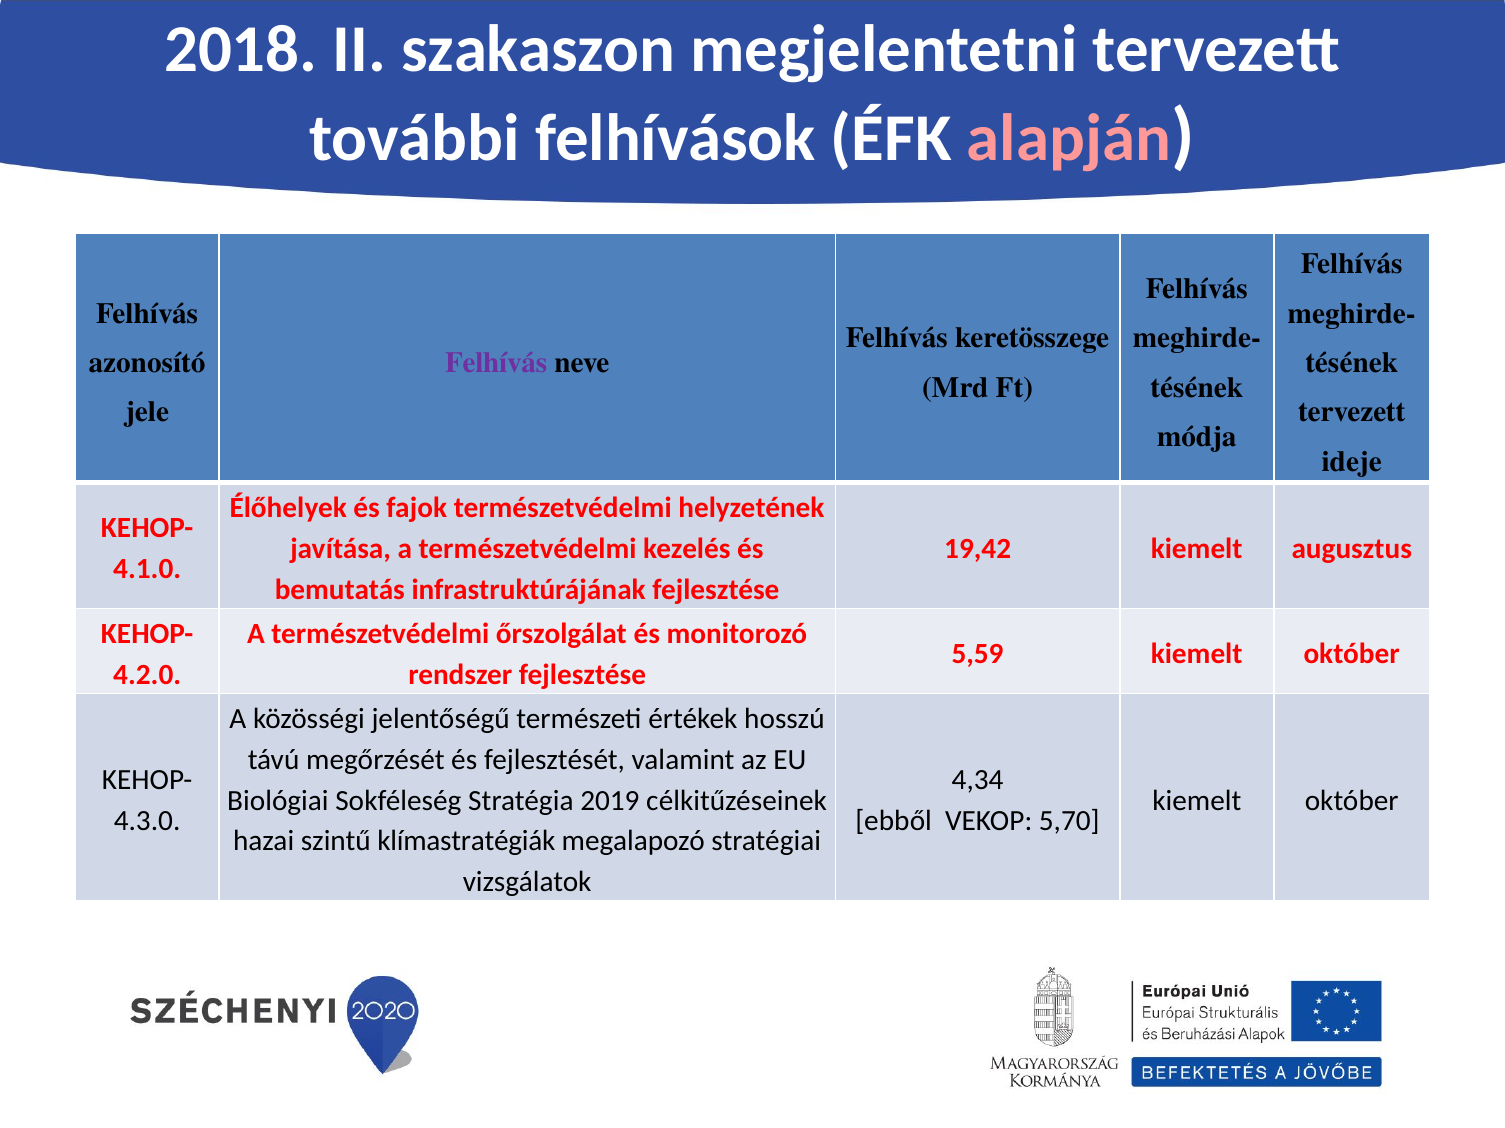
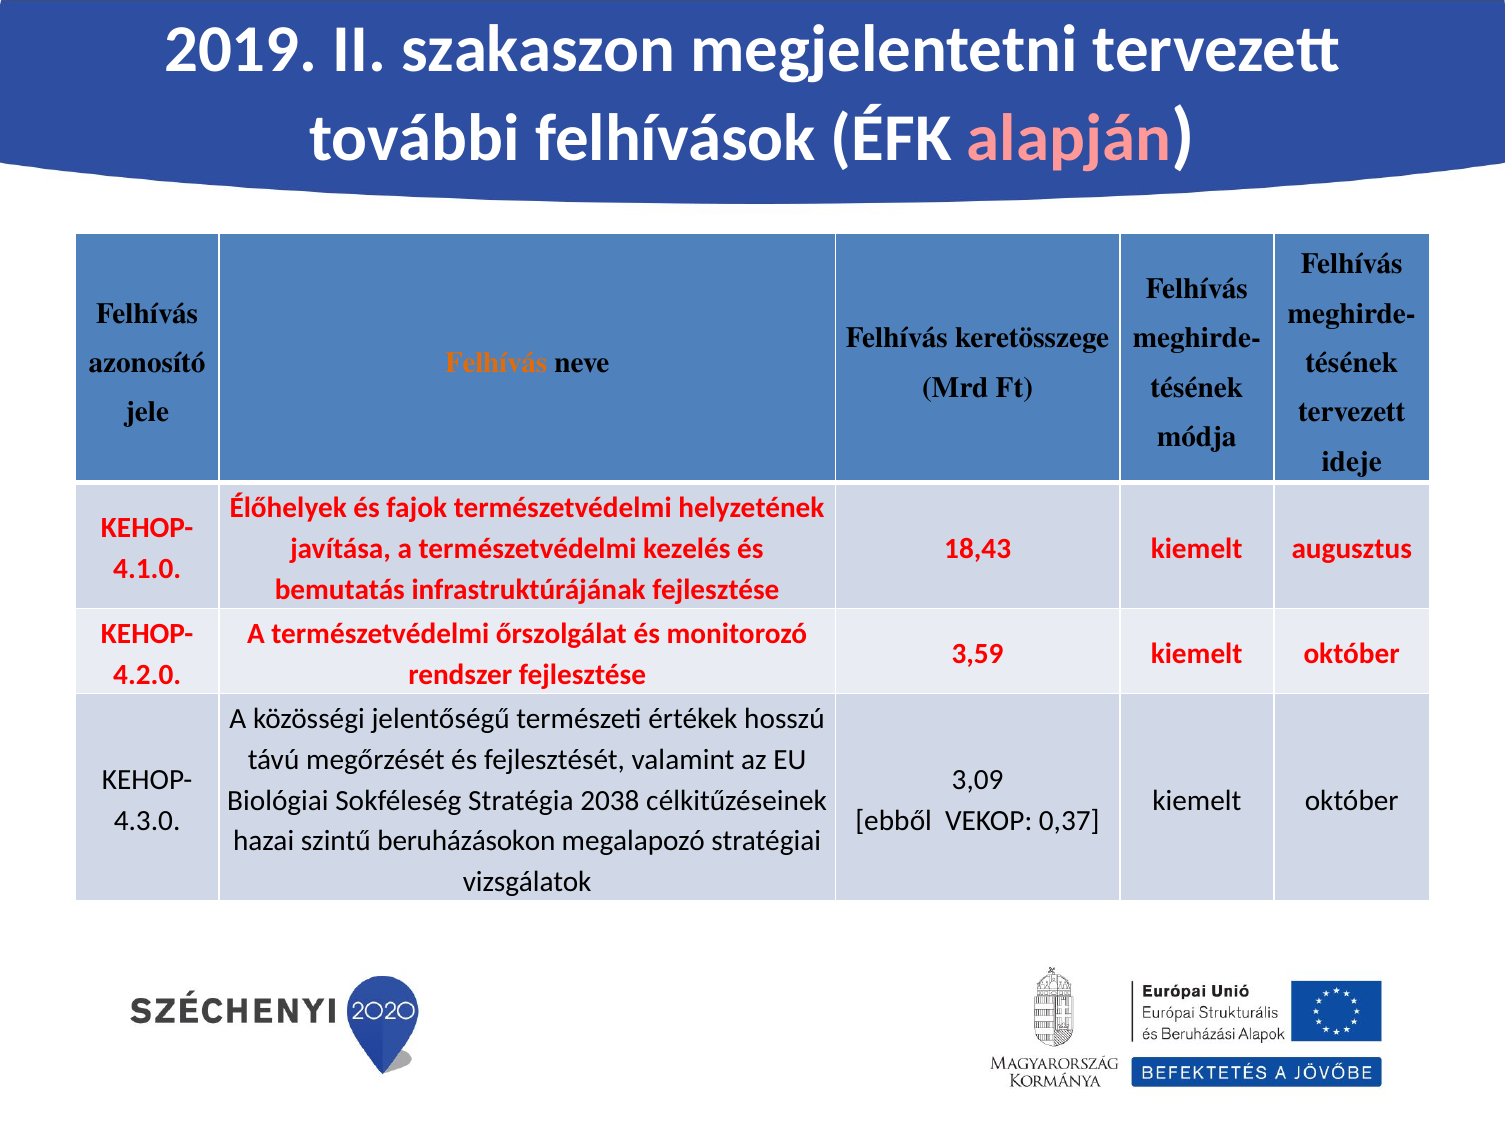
2018: 2018 -> 2019 (241, 49)
Felhívás colour: purple -> orange (496, 363)
19,42: 19,42 -> 18,43 (978, 549)
5,59: 5,59 -> 3,59 (978, 654)
4,34: 4,34 -> 3,09 (978, 780)
2019: 2019 -> 2038 (610, 801)
5,70: 5,70 -> 0,37 (1069, 821)
klímastratégiák: klímastratégiák -> beruházásokon (466, 842)
